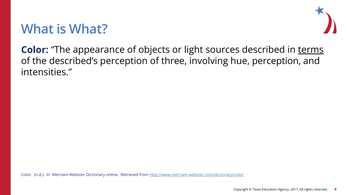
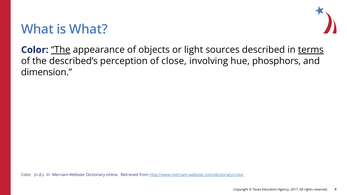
The underline: none -> present (61, 50)
three: three -> close (174, 61)
hue perception: perception -> phosphors (277, 61)
intensities: intensities -> dimension (46, 72)
